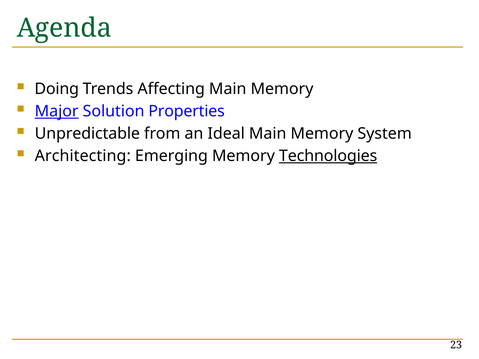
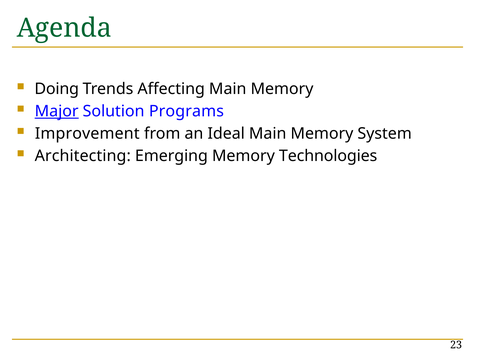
Properties: Properties -> Programs (186, 111)
Unpredictable: Unpredictable -> Improvement (87, 134)
Technologies underline: present -> none (328, 156)
